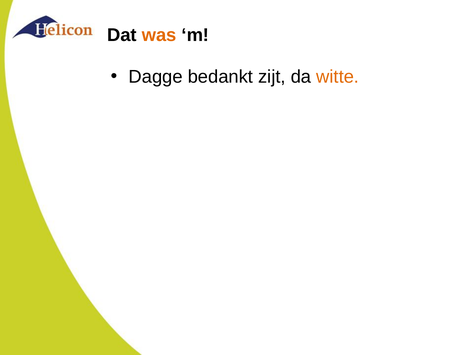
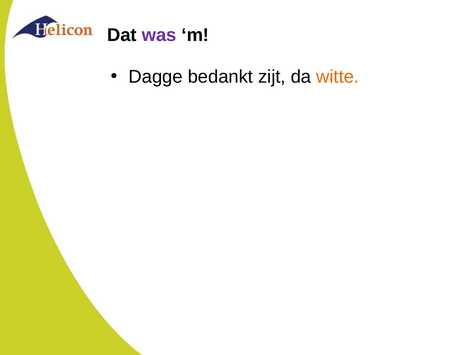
was colour: orange -> purple (159, 35)
